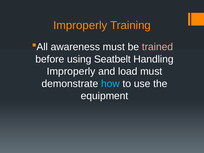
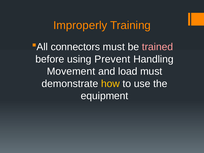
awareness: awareness -> connectors (75, 47)
Seatbelt: Seatbelt -> Prevent (112, 59)
Improperly: Improperly -> Movement (71, 71)
how colour: light blue -> yellow (110, 84)
